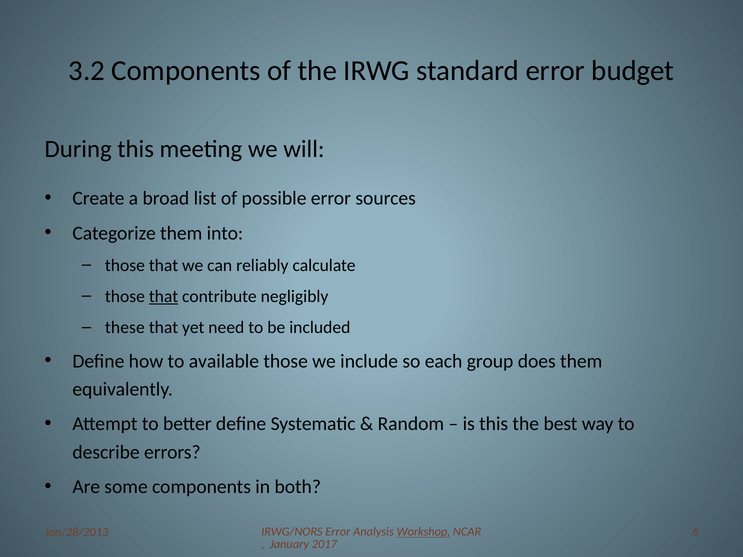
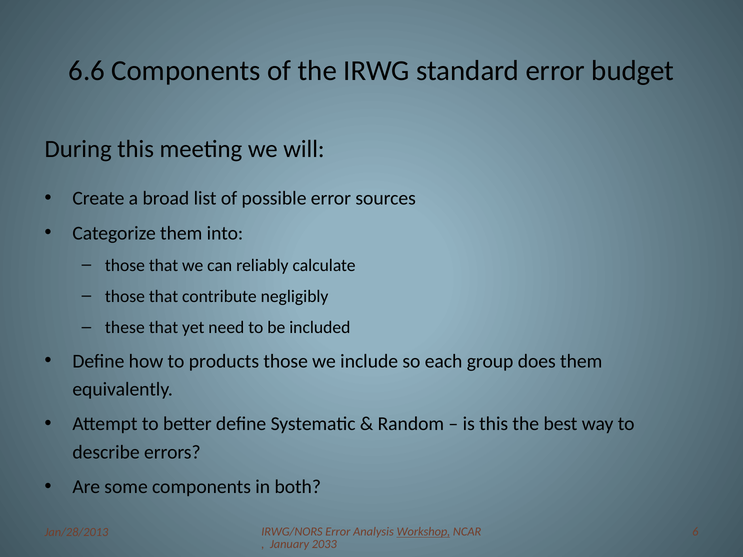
3.2: 3.2 -> 6.6 (87, 71)
that underline: present -> none (164, 296)
available: available -> products (224, 361)
2017: 2017 -> 2033 (324, 544)
